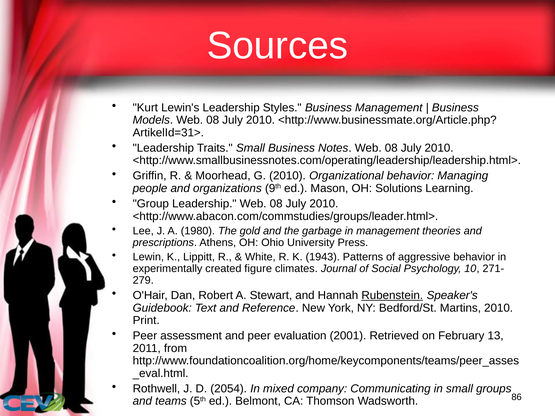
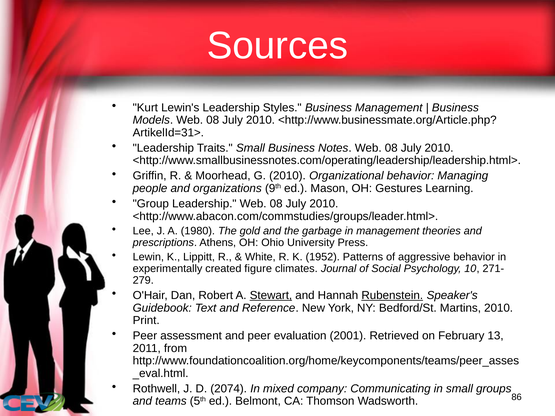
Solutions: Solutions -> Gestures (399, 188)
1943: 1943 -> 1952 (323, 257)
Stewart underline: none -> present (271, 296)
2054: 2054 -> 2074 (229, 389)
